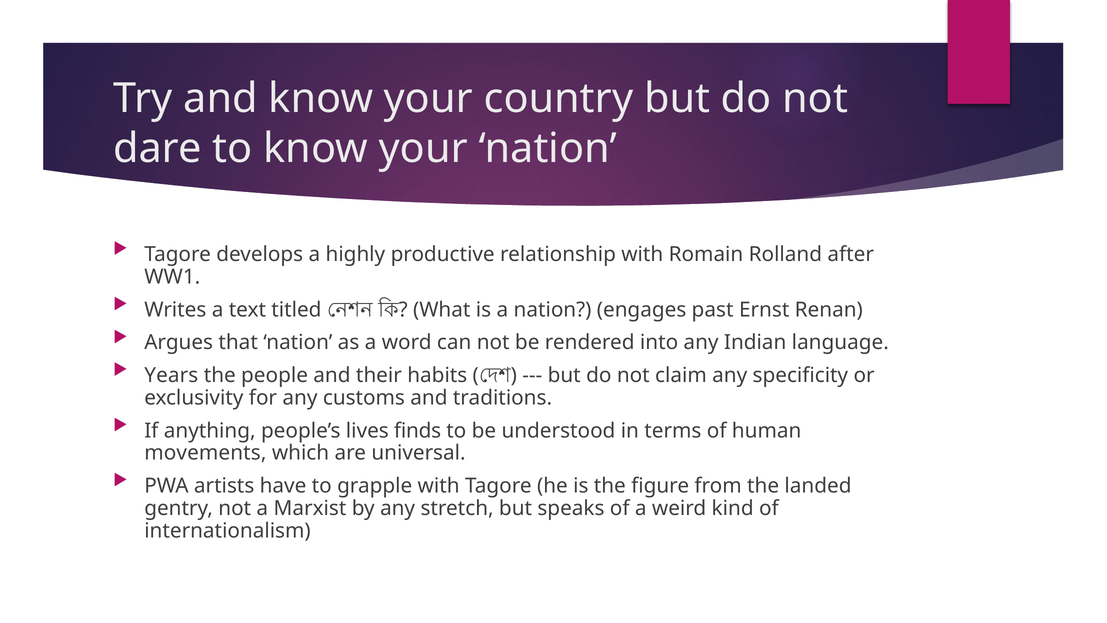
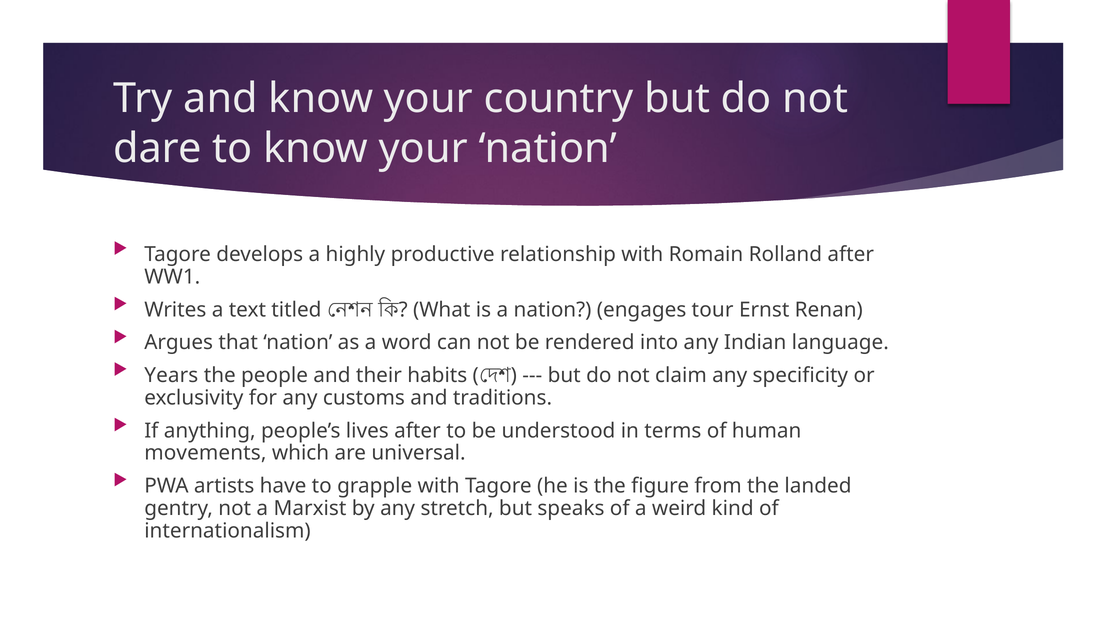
past: past -> tour (713, 310)
lives finds: finds -> after (417, 430)
